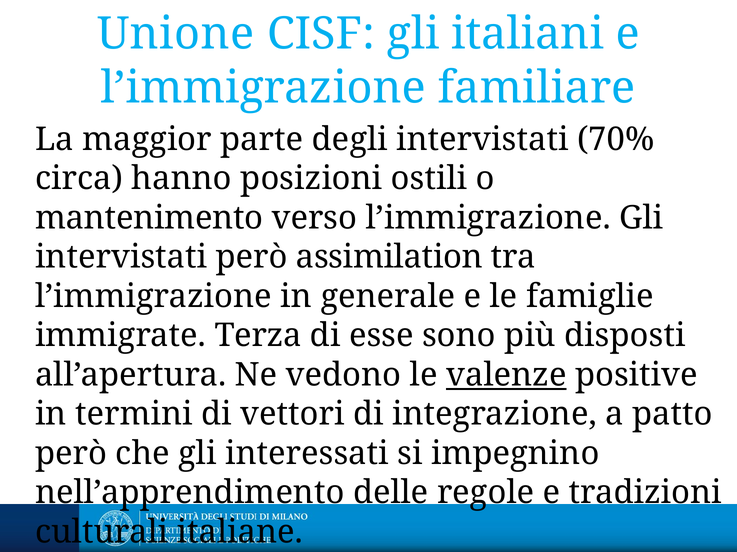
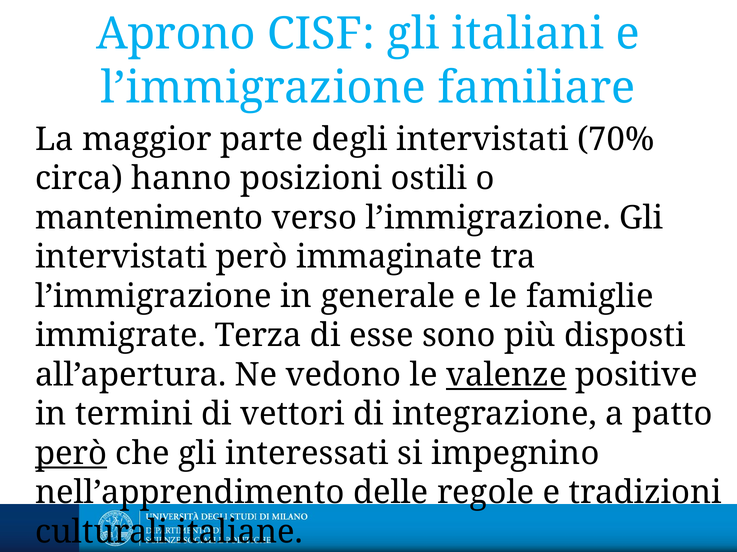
Unione: Unione -> Aprono (176, 34)
assimilation: assimilation -> immaginate (389, 257)
però underline: none -> present (71, 454)
